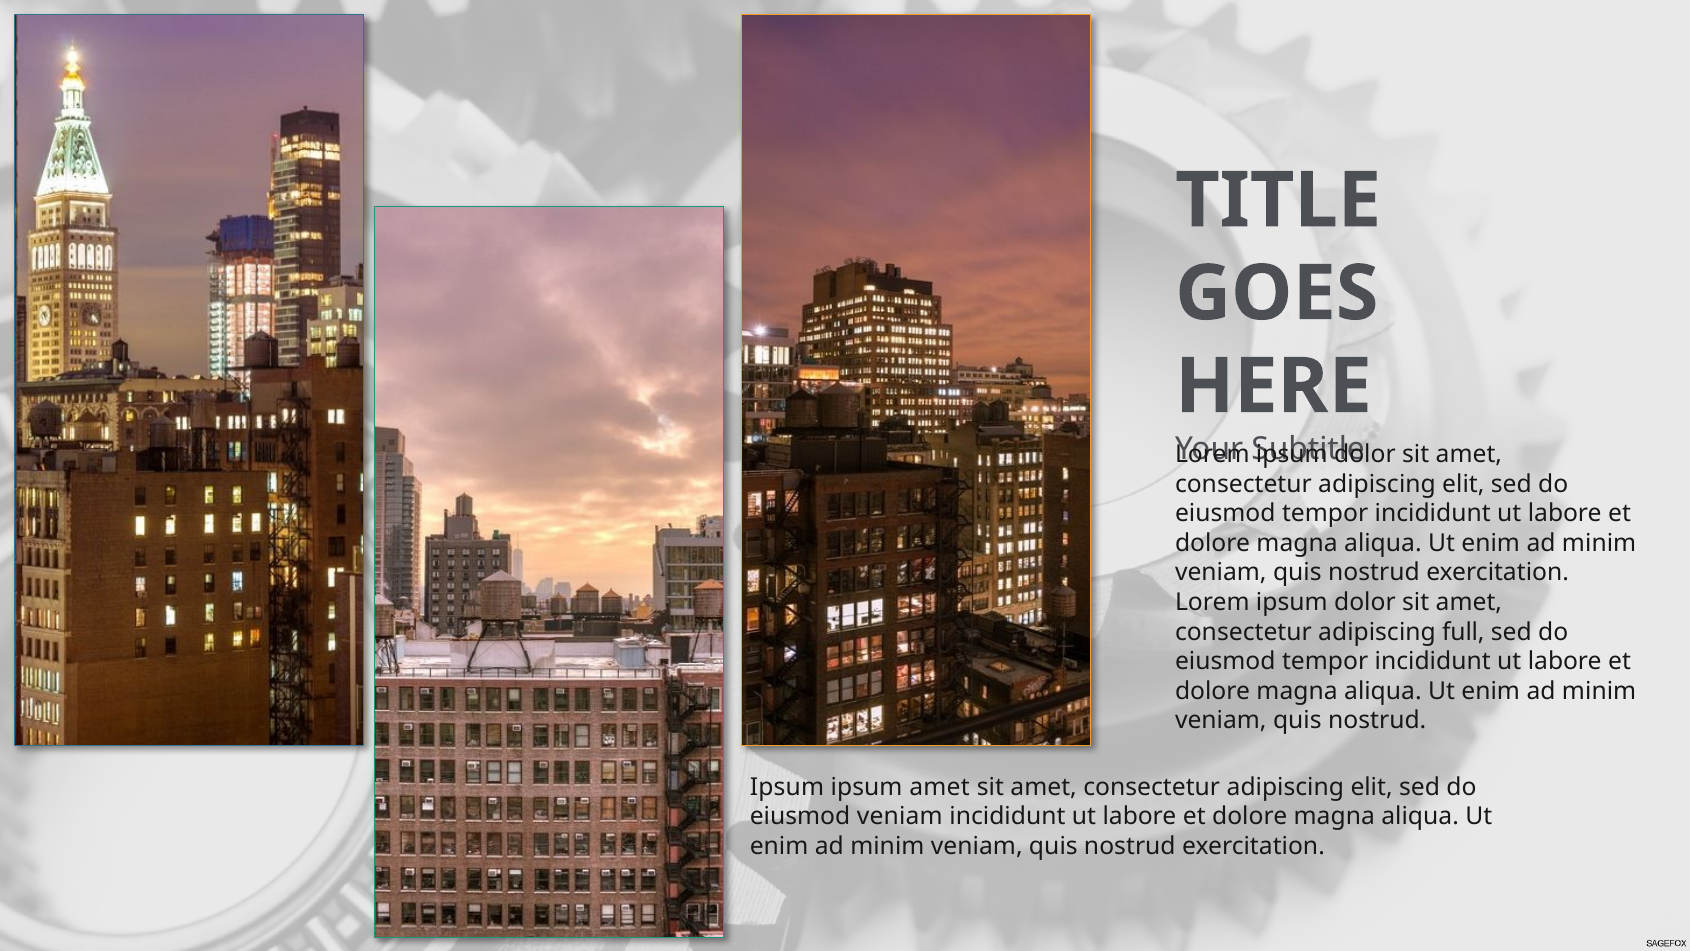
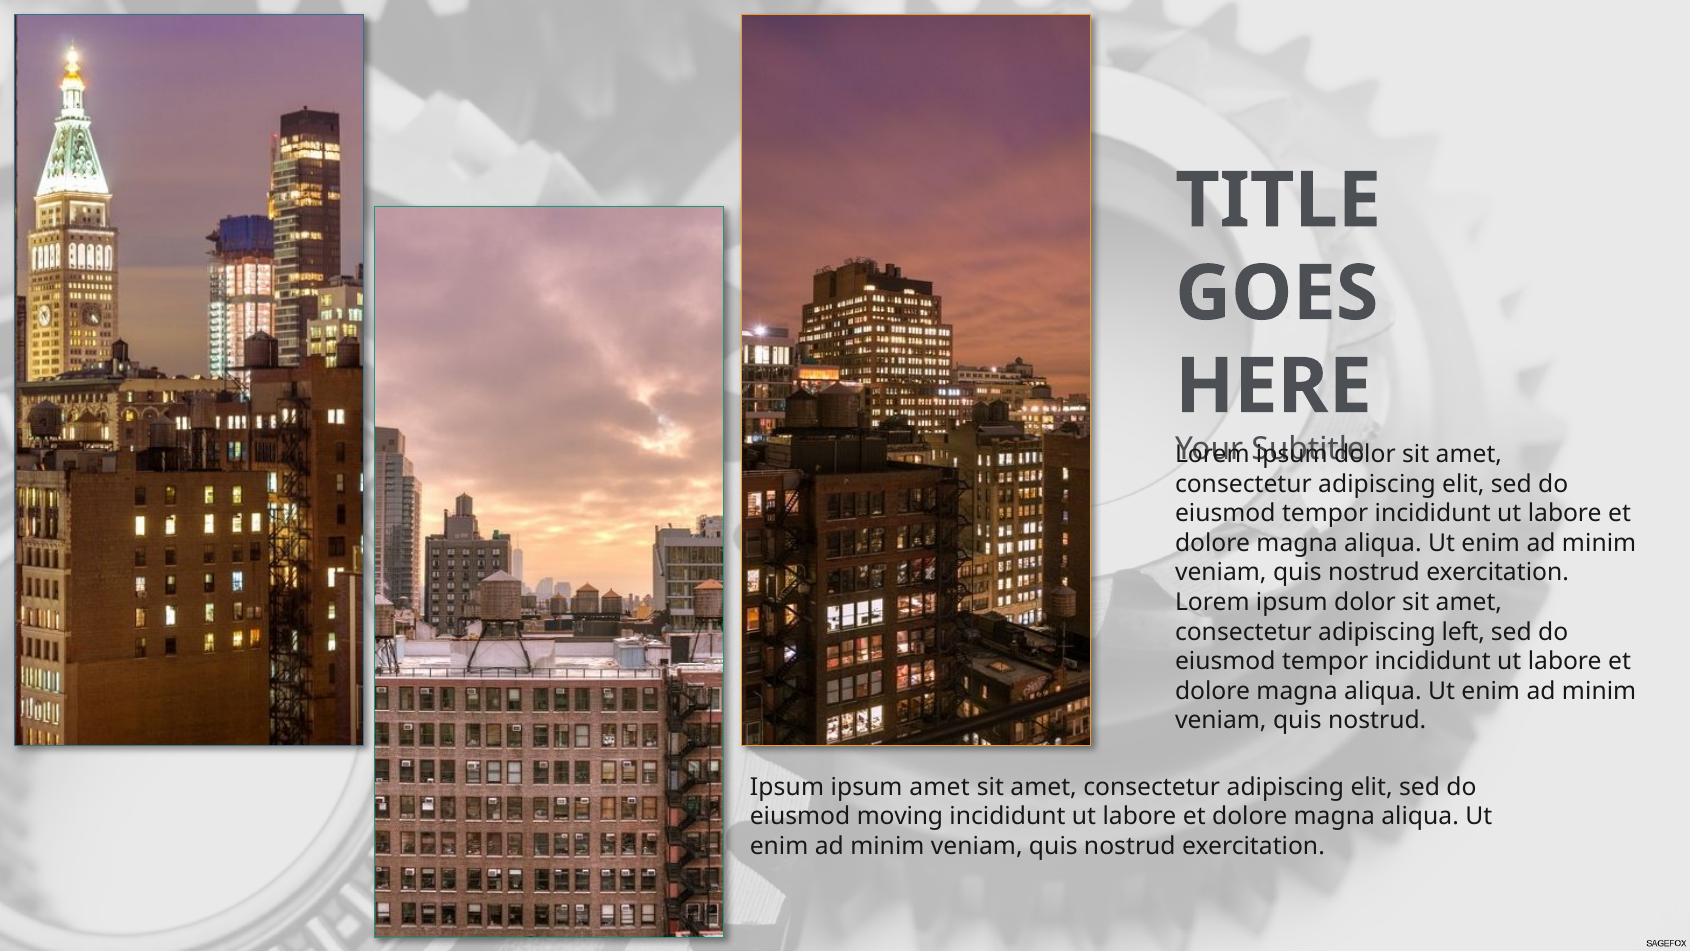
full: full -> left (1463, 632)
eiusmod veniam: veniam -> moving (900, 816)
